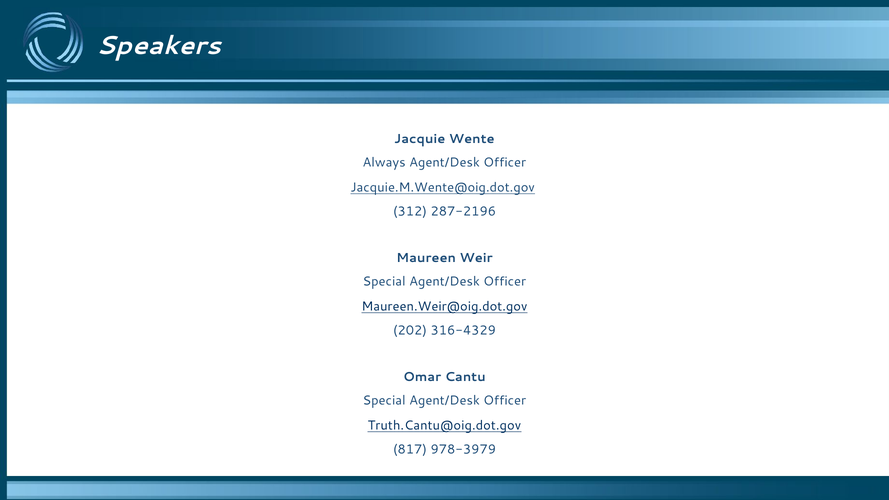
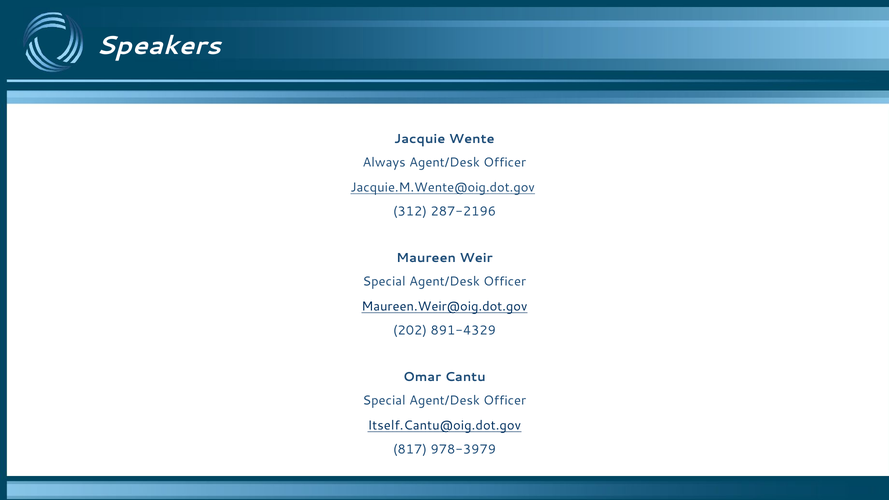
316-4329: 316-4329 -> 891-4329 (463, 330)
Truth.Cantu@oig.dot.gov: Truth.Cantu@oig.dot.gov -> Itself.Cantu@oig.dot.gov (444, 425)
